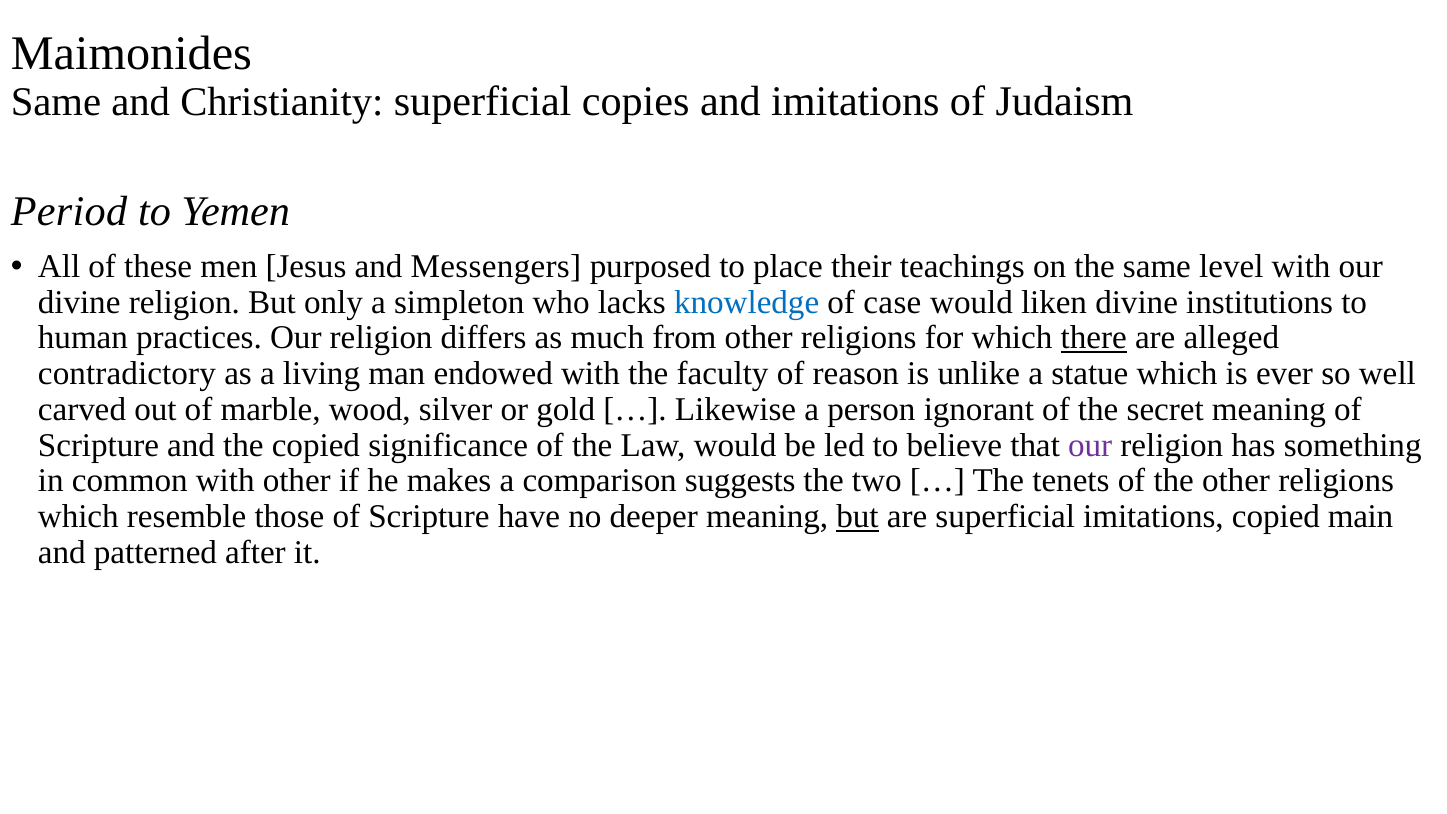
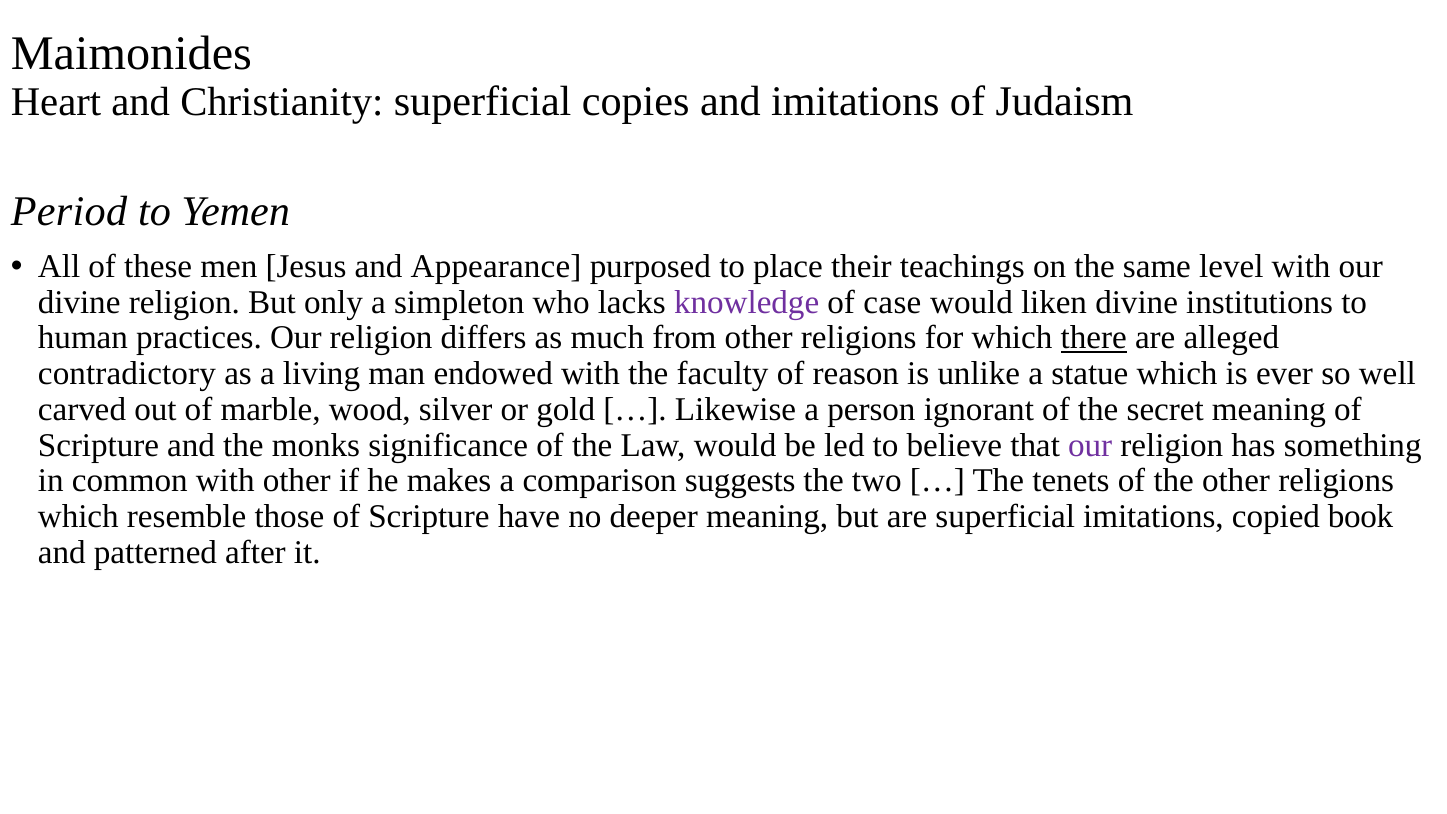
Same: Same -> Heart (56, 102)
Messengers: Messengers -> Appearance (496, 266)
knowledge colour: blue -> purple (747, 302)
the copied: copied -> monks (316, 445)
but underline: present -> none (857, 517)
main: main -> book (1361, 517)
